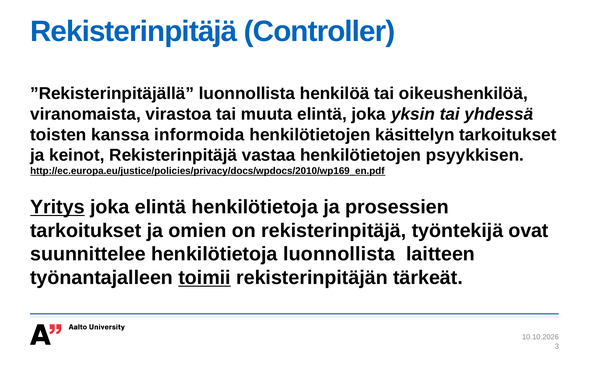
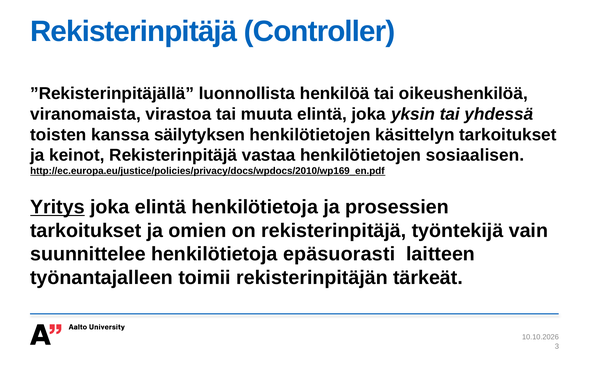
informoida: informoida -> säilytyksen (200, 135)
psyykkisen: psyykkisen -> sosiaalisen (475, 155)
ovat: ovat -> vain (528, 231)
henkilötietoja luonnollista: luonnollista -> epäsuorasti (339, 254)
toimii underline: present -> none (205, 278)
